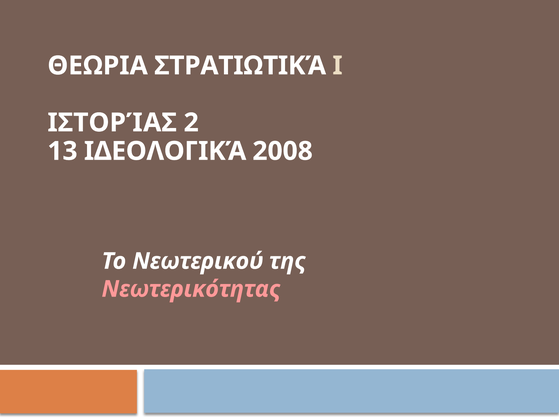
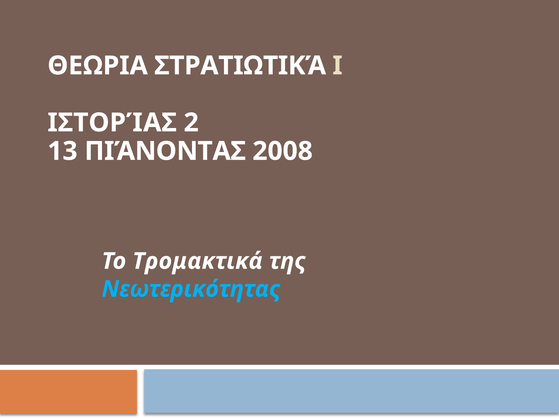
ΙΔΕΟΛΟΓΙΚΆ: ΙΔΕΟΛΟΓΙΚΆ -> ΠΙΆΝΟΝΤΑΣ (165, 151)
Νεωτερικού: Νεωτερικού -> Τρομακτικά (198, 261)
Νεωτερικότητας colour: pink -> light blue (191, 289)
